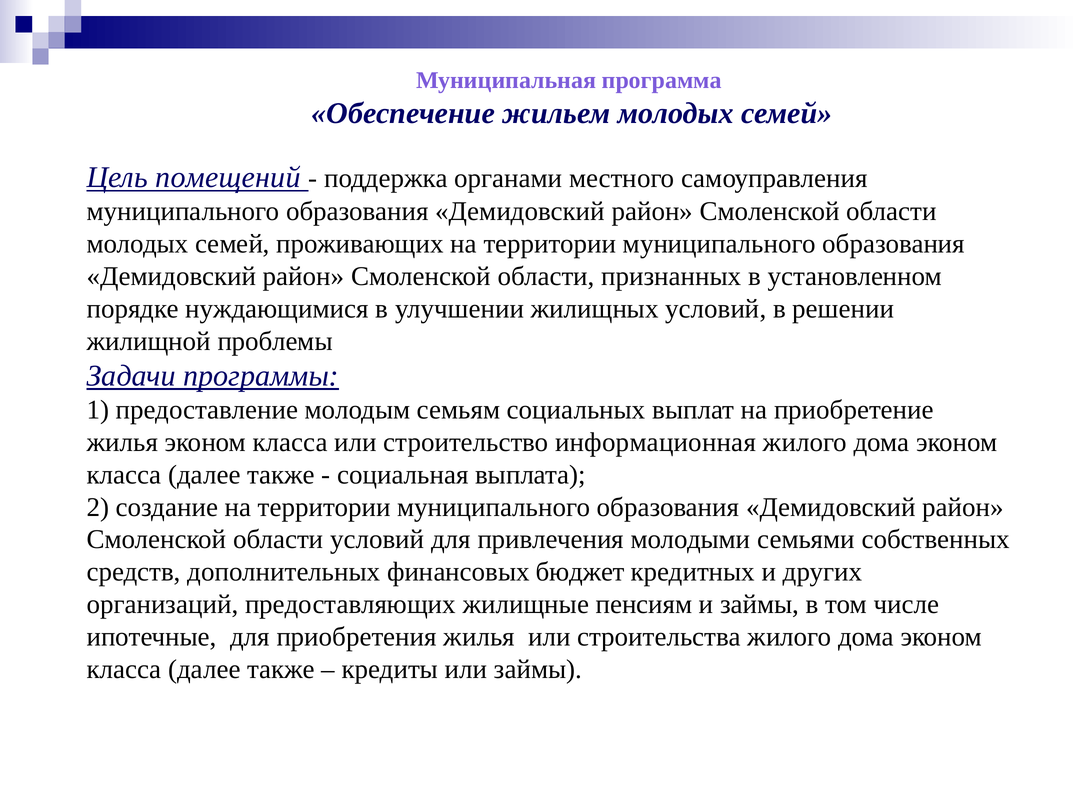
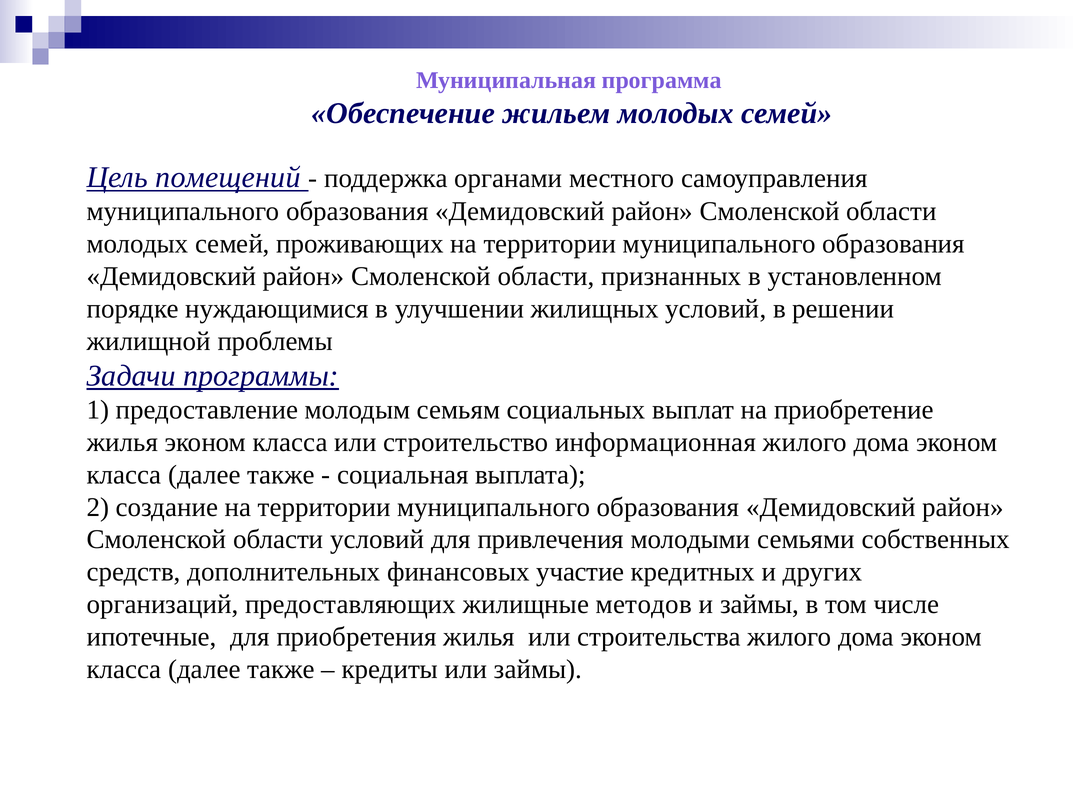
бюджет: бюджет -> участие (580, 572)
пенсиям: пенсиям -> методов (644, 604)
